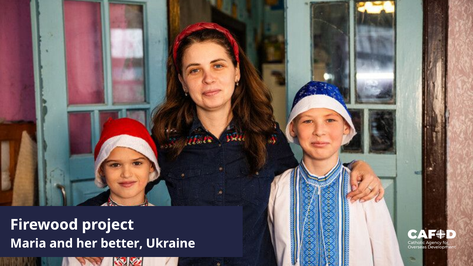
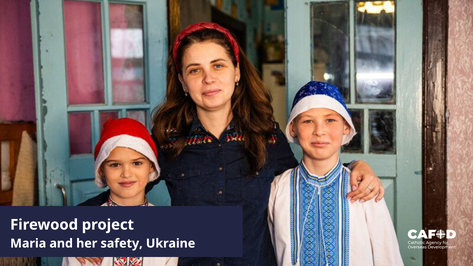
better: better -> safety (122, 243)
